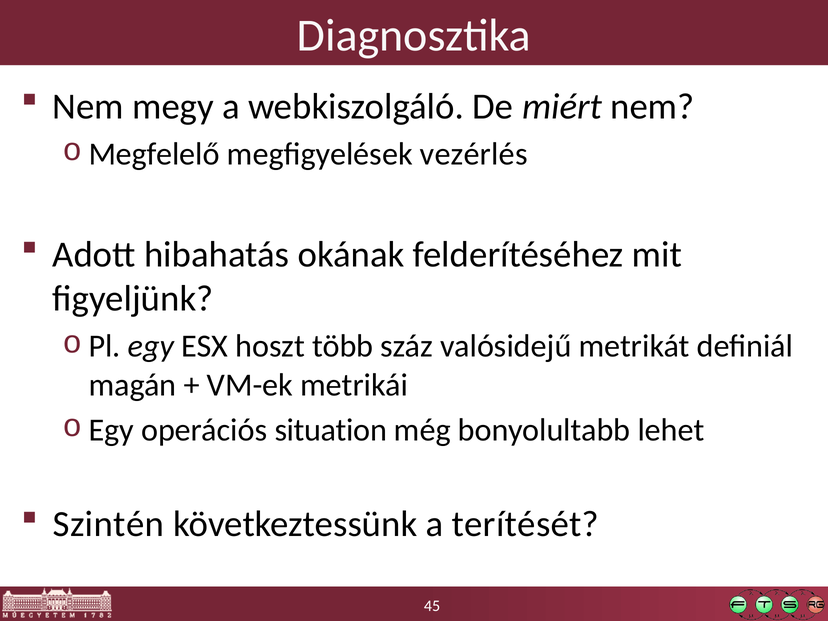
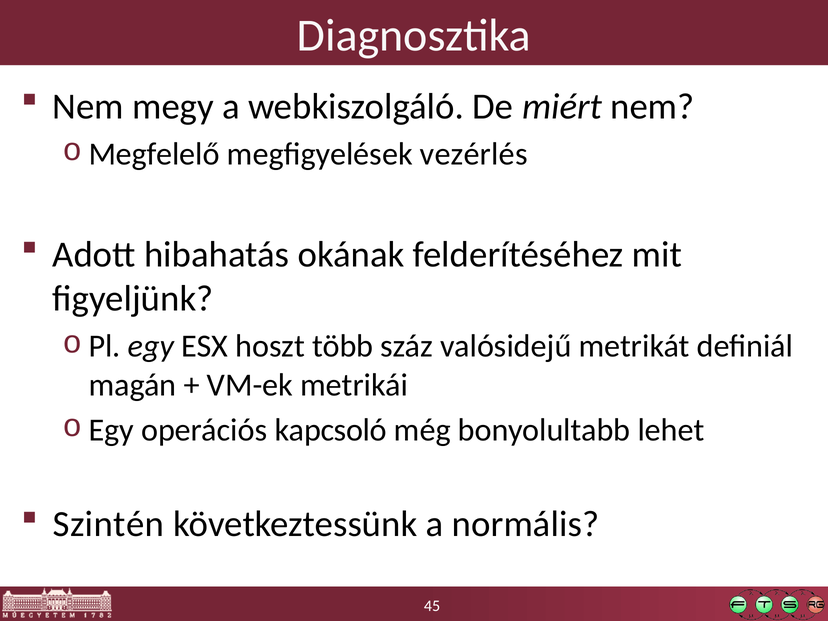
situation: situation -> kapcsoló (331, 430)
terítését: terítését -> normális (526, 524)
